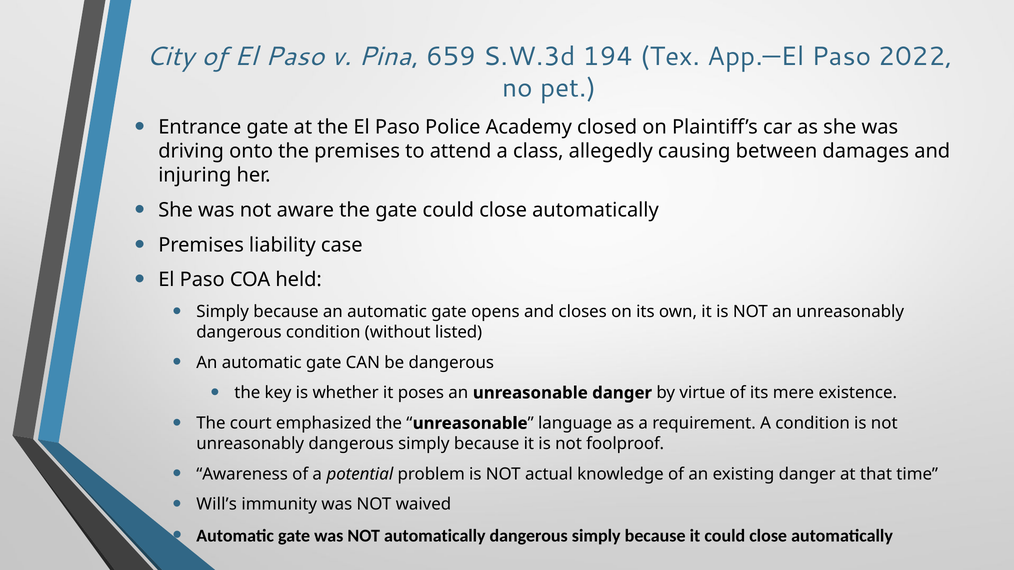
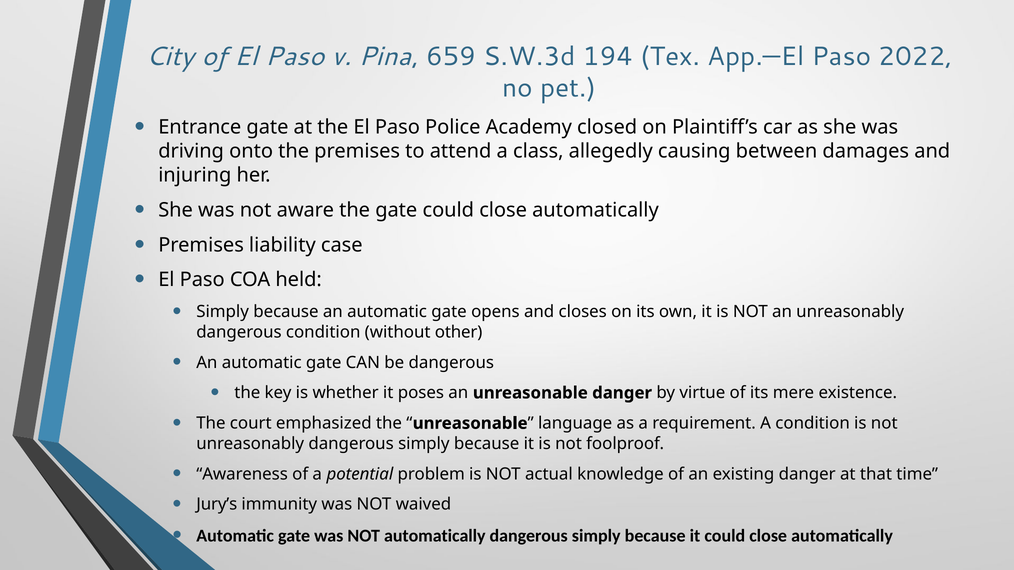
listed: listed -> other (459, 332)
Will’s: Will’s -> Jury’s (217, 505)
